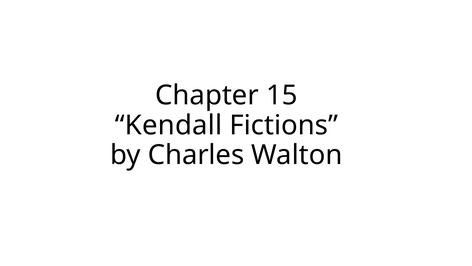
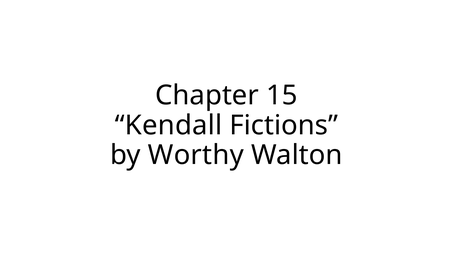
Charles: Charles -> Worthy (196, 155)
